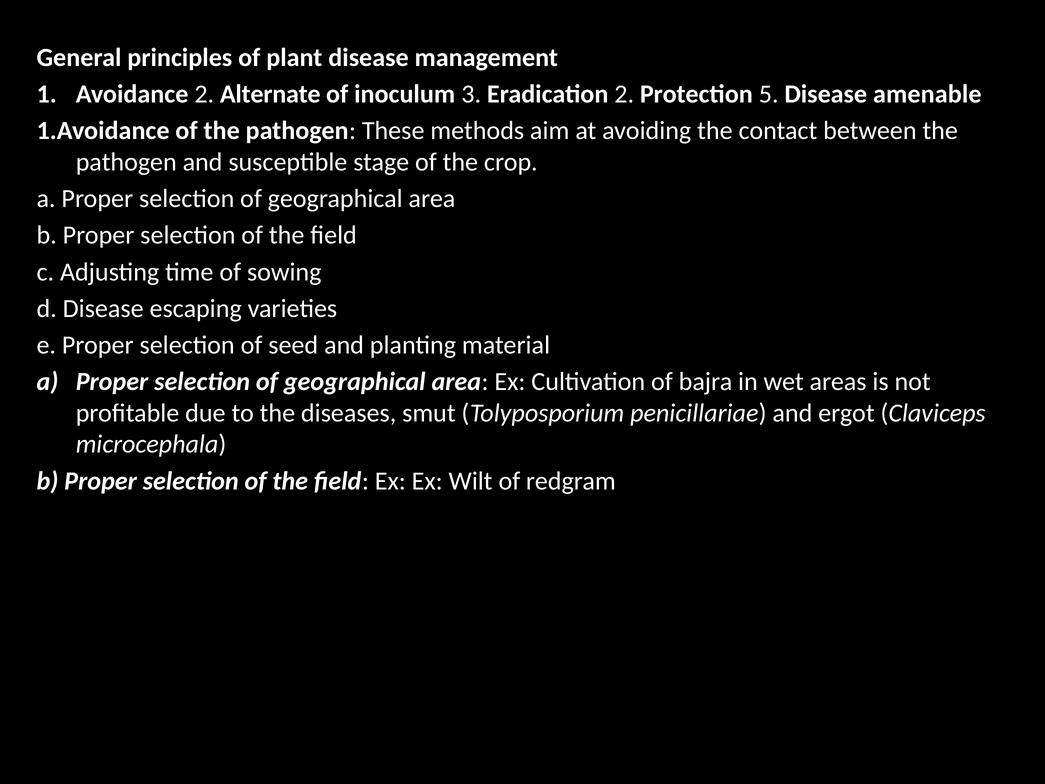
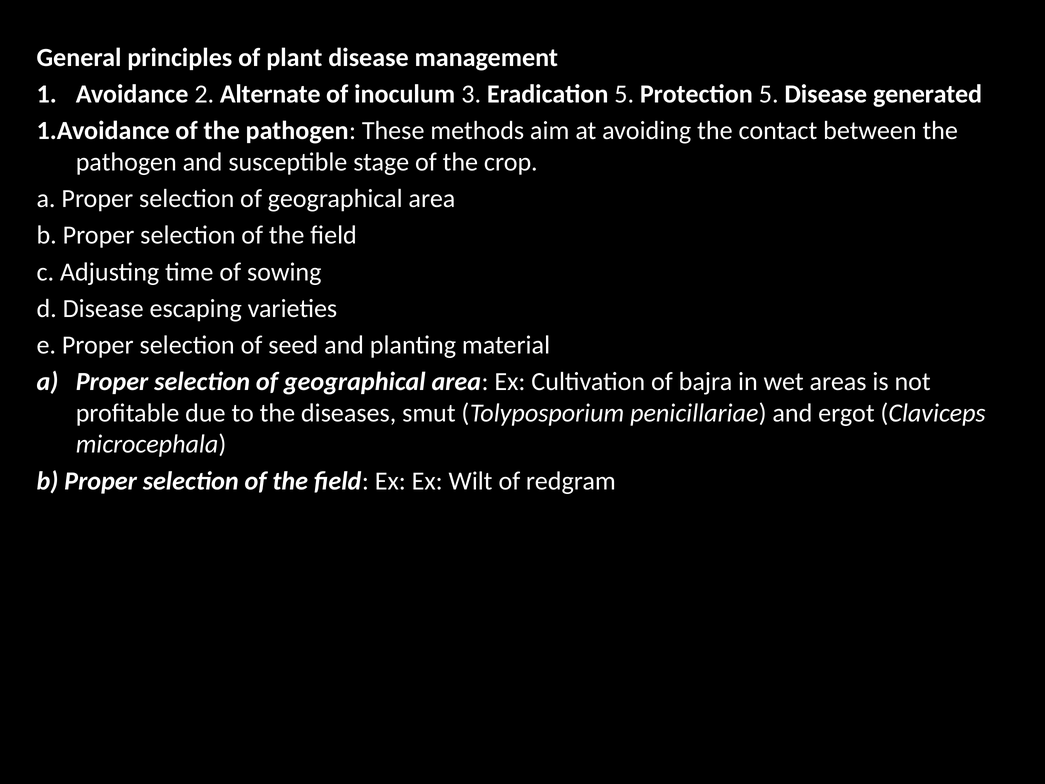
Eradication 2: 2 -> 5 (624, 94)
amenable: amenable -> generated (928, 94)
